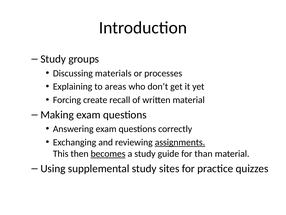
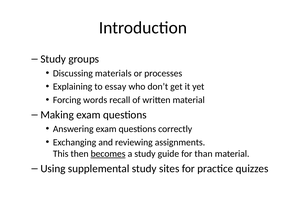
areas: areas -> essay (115, 86)
create: create -> words (95, 100)
assignments underline: present -> none (180, 142)
